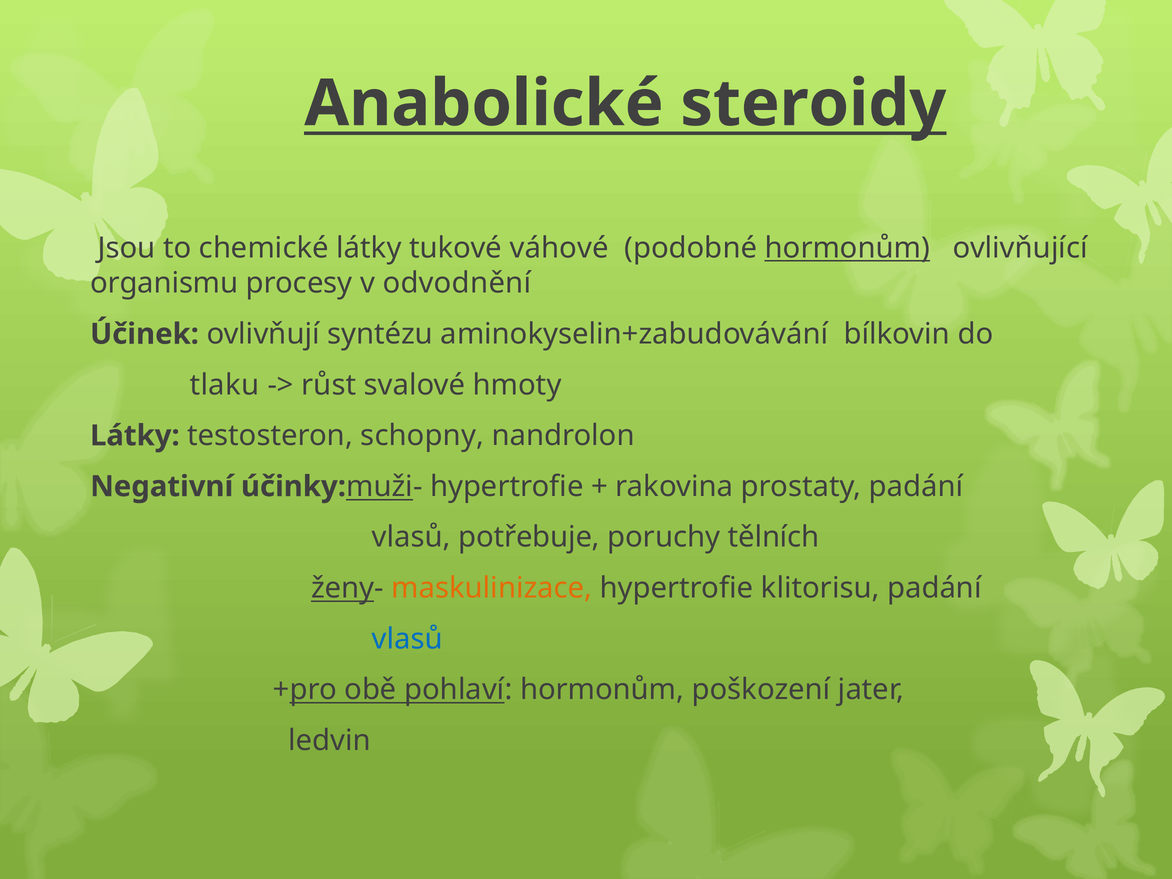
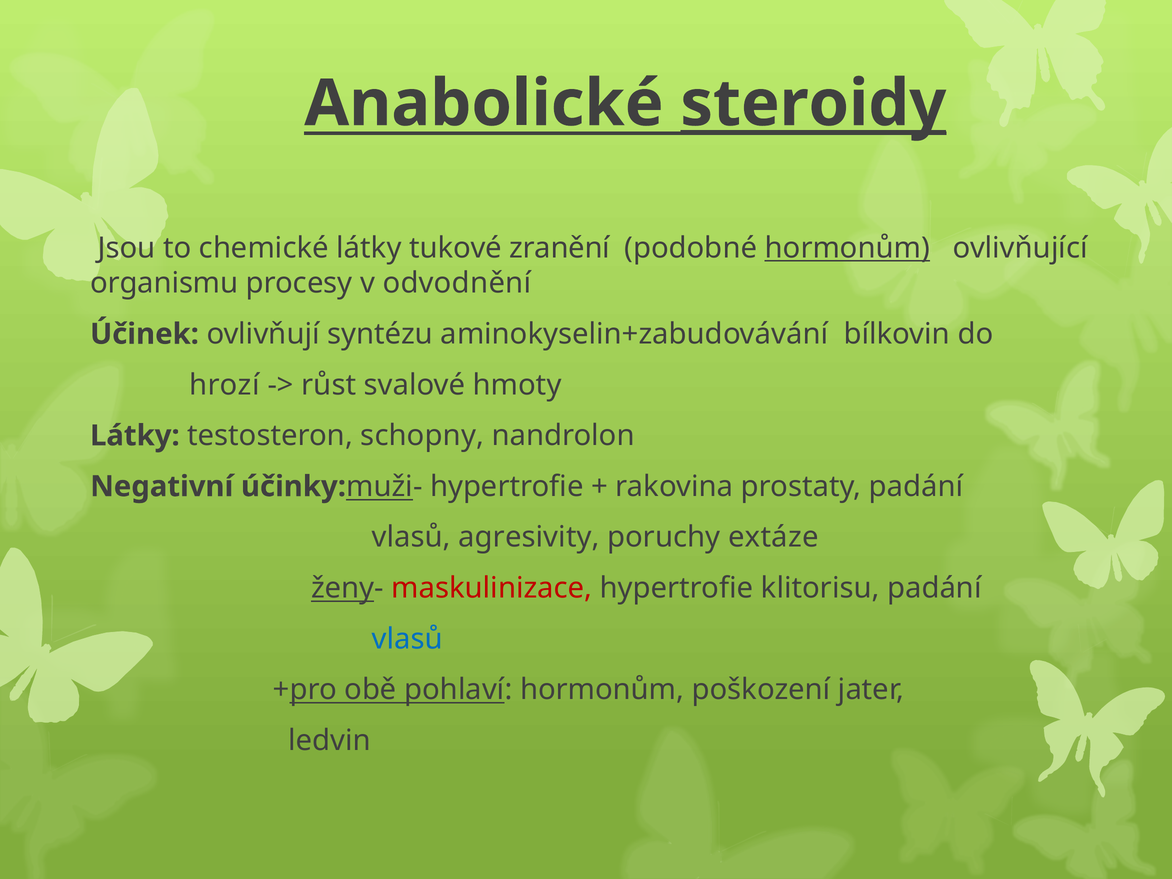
steroidy underline: none -> present (813, 104)
váhové: váhové -> zranění (559, 248)
tlaku: tlaku -> hrozí (224, 385)
potřebuje: potřebuje -> agresivity (529, 537)
tělních: tělních -> extáze (773, 537)
maskulinizace colour: orange -> red (492, 588)
